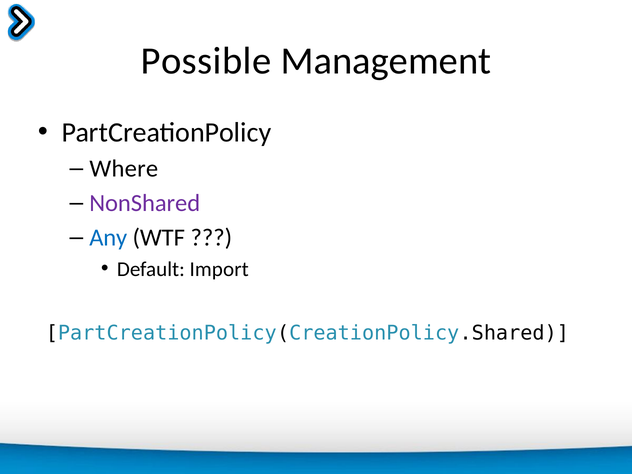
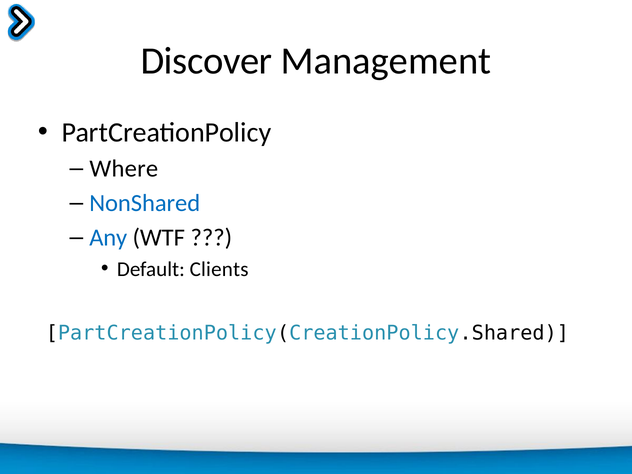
Possible: Possible -> Discover (206, 61)
NonShared colour: purple -> blue (145, 203)
Import: Import -> Clients (219, 269)
